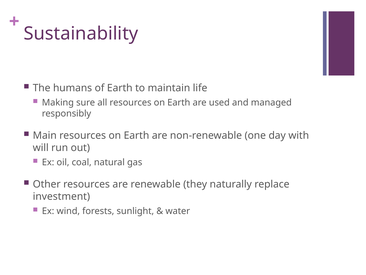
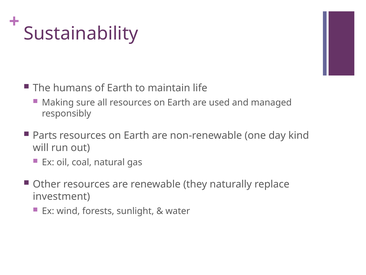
Main: Main -> Parts (45, 135)
with: with -> kind (299, 135)
